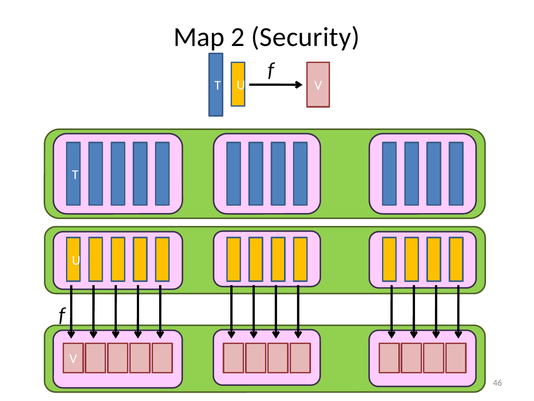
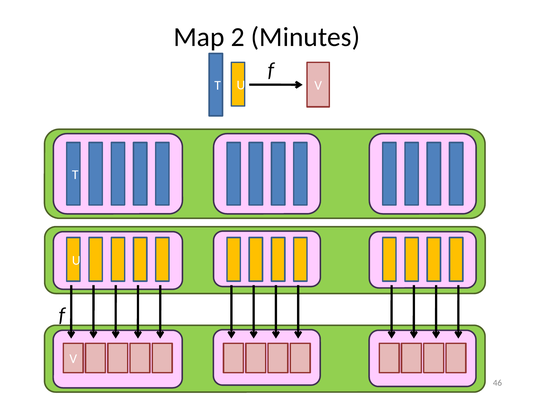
Security: Security -> Minutes (305, 37)
